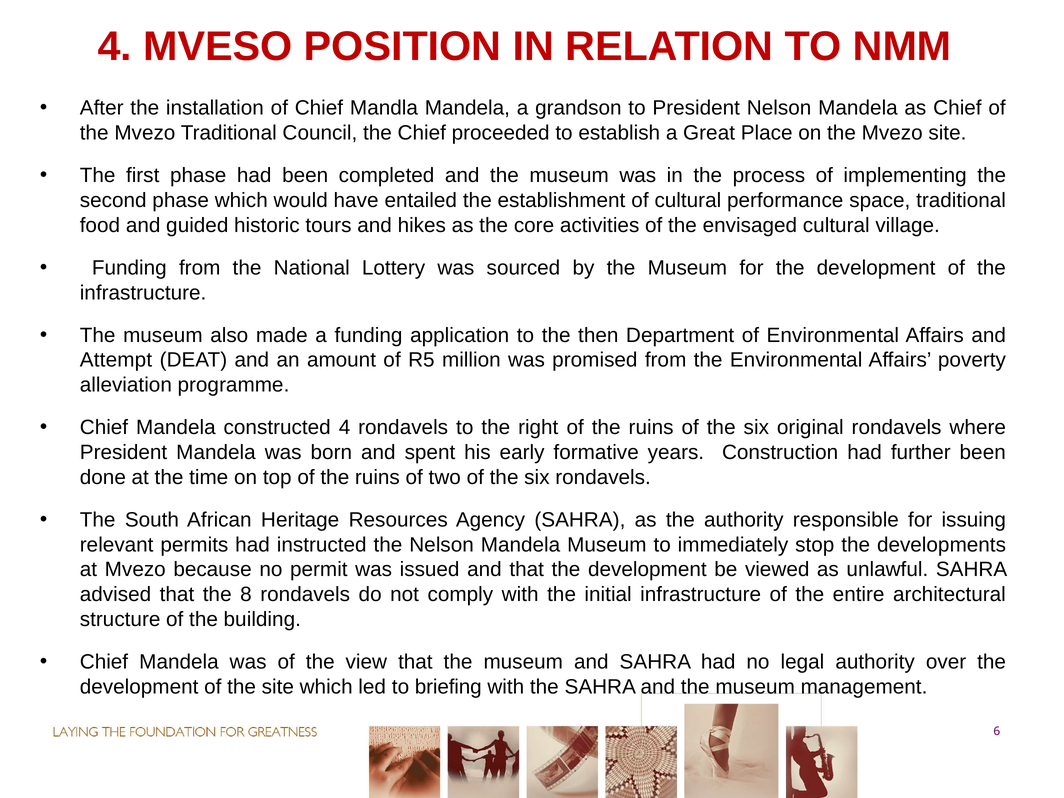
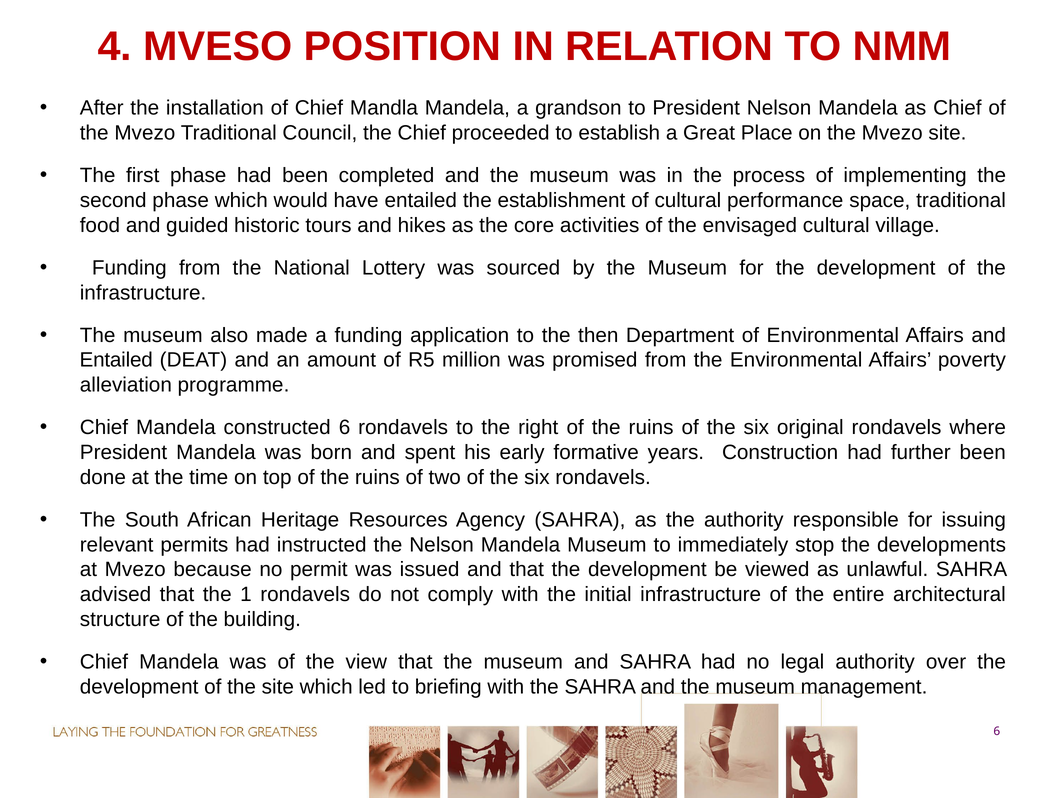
Attempt: Attempt -> Entailed (116, 360)
constructed 4: 4 -> 6 (345, 428)
8: 8 -> 1 (246, 594)
